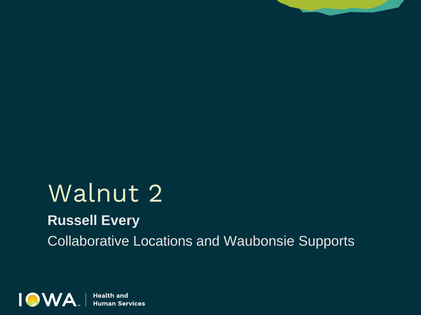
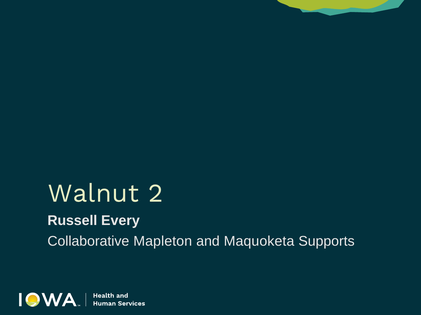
Locations: Locations -> Mapleton (163, 242)
Waubonsie: Waubonsie -> Maquoketa (259, 242)
